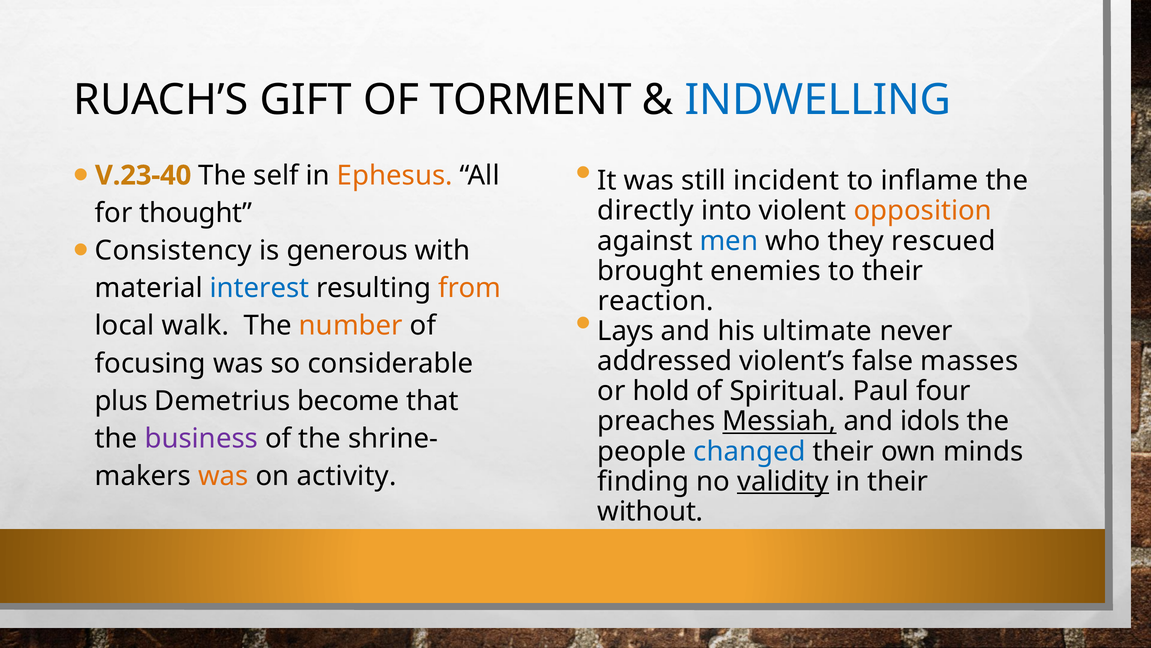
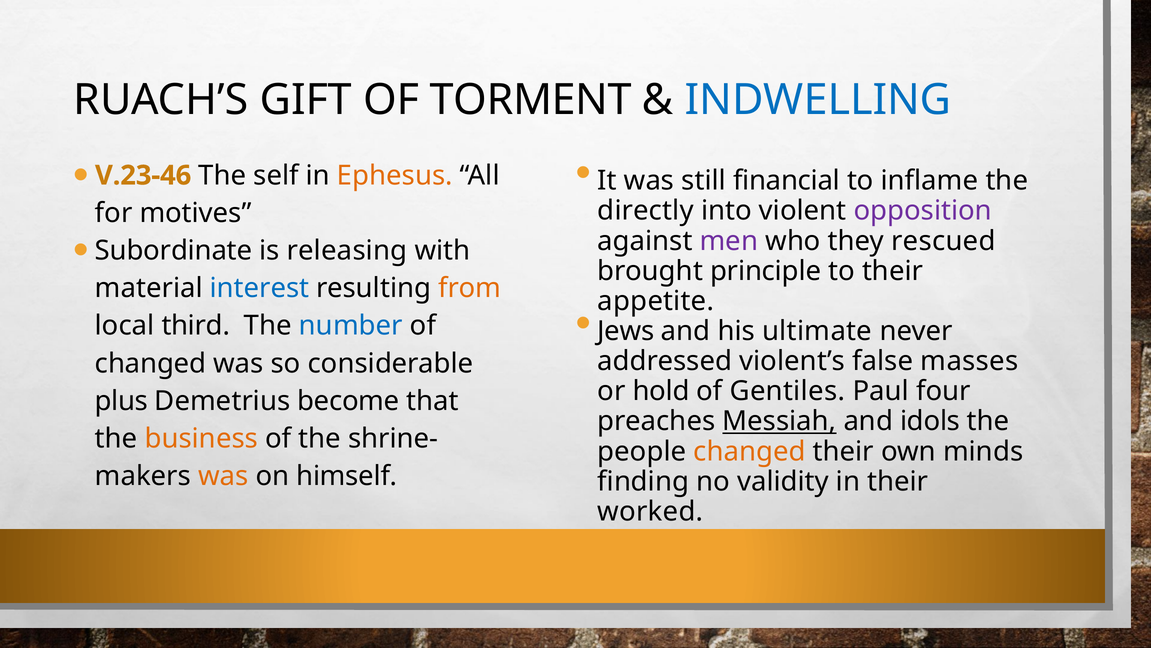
incident: incident -> financial (787, 181)
V.23-40: V.23-40 -> V.23-46 (143, 175)
opposition colour: orange -> purple (923, 211)
thought: thought -> motives (196, 213)
Consistency: Consistency -> Subordinate (174, 250)
generous: generous -> releasing (347, 250)
men colour: blue -> purple (729, 241)
enemies: enemies -> principle (766, 271)
reaction: reaction -> appetite (656, 301)
Lays: Lays -> Jews (626, 331)
walk: walk -> third (196, 326)
number colour: orange -> blue (351, 326)
focusing: focusing -> changed (151, 363)
Spiritual: Spiritual -> Gentiles (787, 391)
business colour: purple -> orange (201, 438)
changed colour: blue -> orange (750, 451)
activity: activity -> himself (347, 476)
validity underline: present -> none (783, 481)
without: without -> worked (650, 511)
